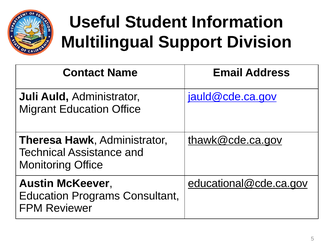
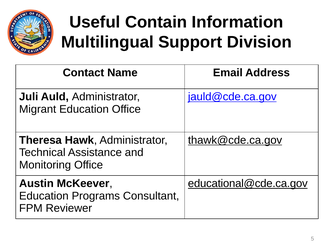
Student: Student -> Contain (156, 22)
